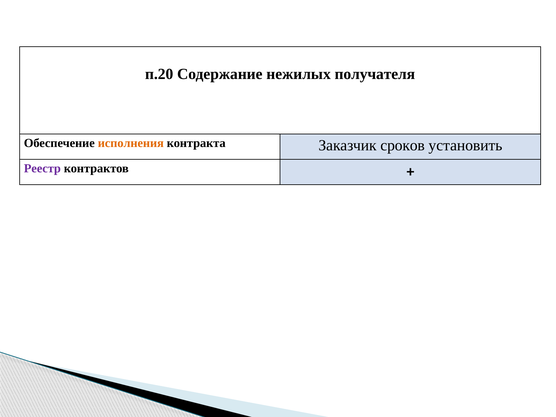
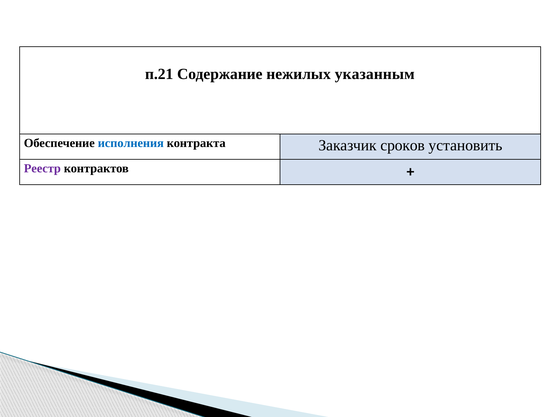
п.20: п.20 -> п.21 (159, 74)
получателя: получателя -> указанным (375, 74)
исполнения colour: orange -> blue (131, 143)
